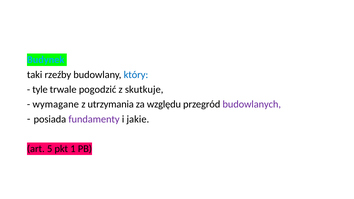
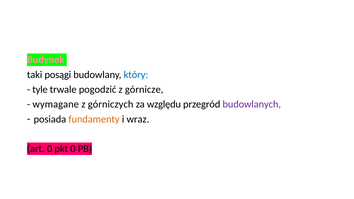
Budynek colour: light blue -> pink (46, 60)
rzeźby: rzeźby -> posągi (58, 75)
skutkuje: skutkuje -> górnicze (144, 90)
utrzymania: utrzymania -> górniczych (111, 104)
fundamenty colour: purple -> orange (94, 119)
jakie: jakie -> wraz (138, 119)
art 5: 5 -> 0 (50, 149)
pkt 1: 1 -> 0 (73, 149)
